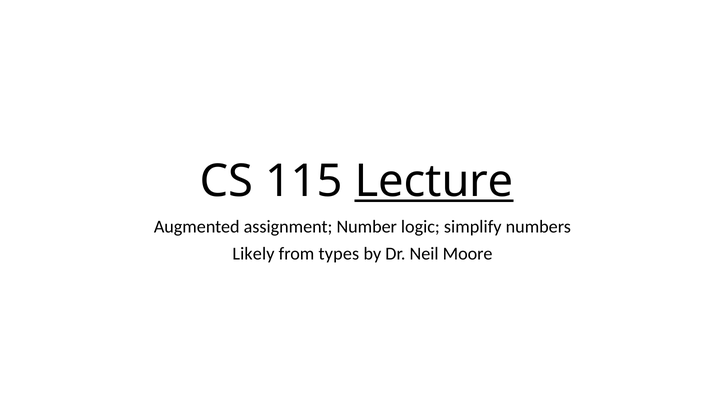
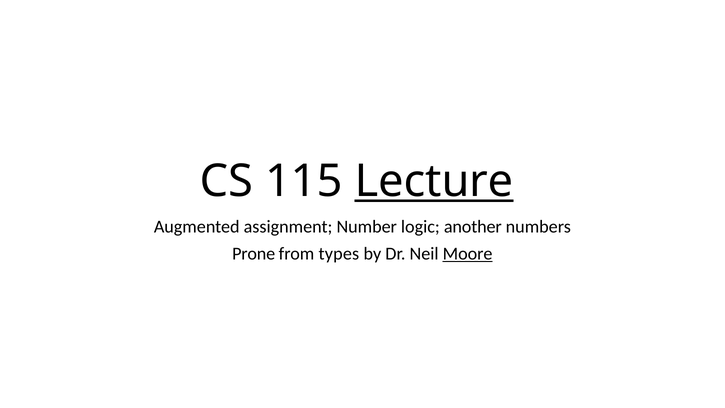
simplify: simplify -> another (473, 227)
Likely: Likely -> Prone (254, 254)
Moore underline: none -> present (468, 254)
